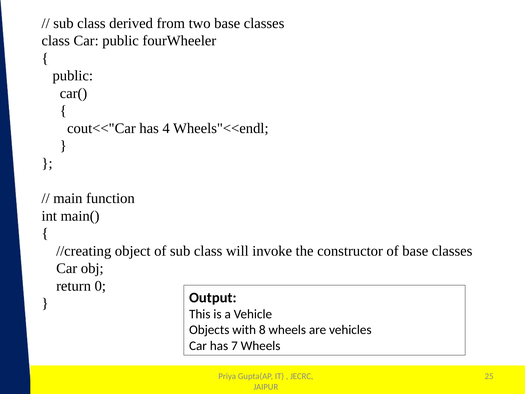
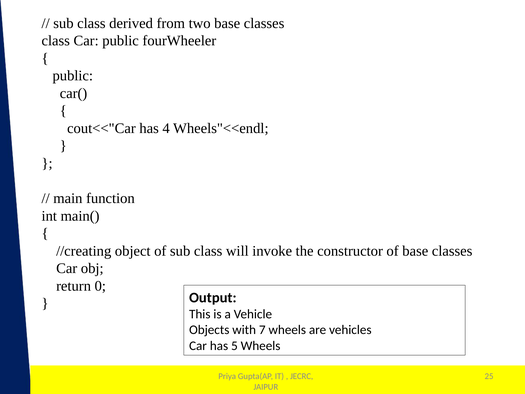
8: 8 -> 7 (262, 330)
7: 7 -> 5 (234, 345)
